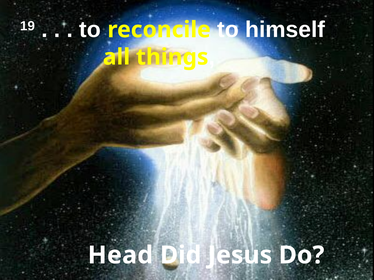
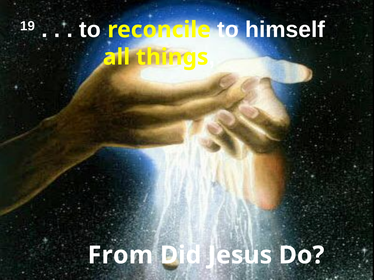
Head: Head -> From (120, 256)
